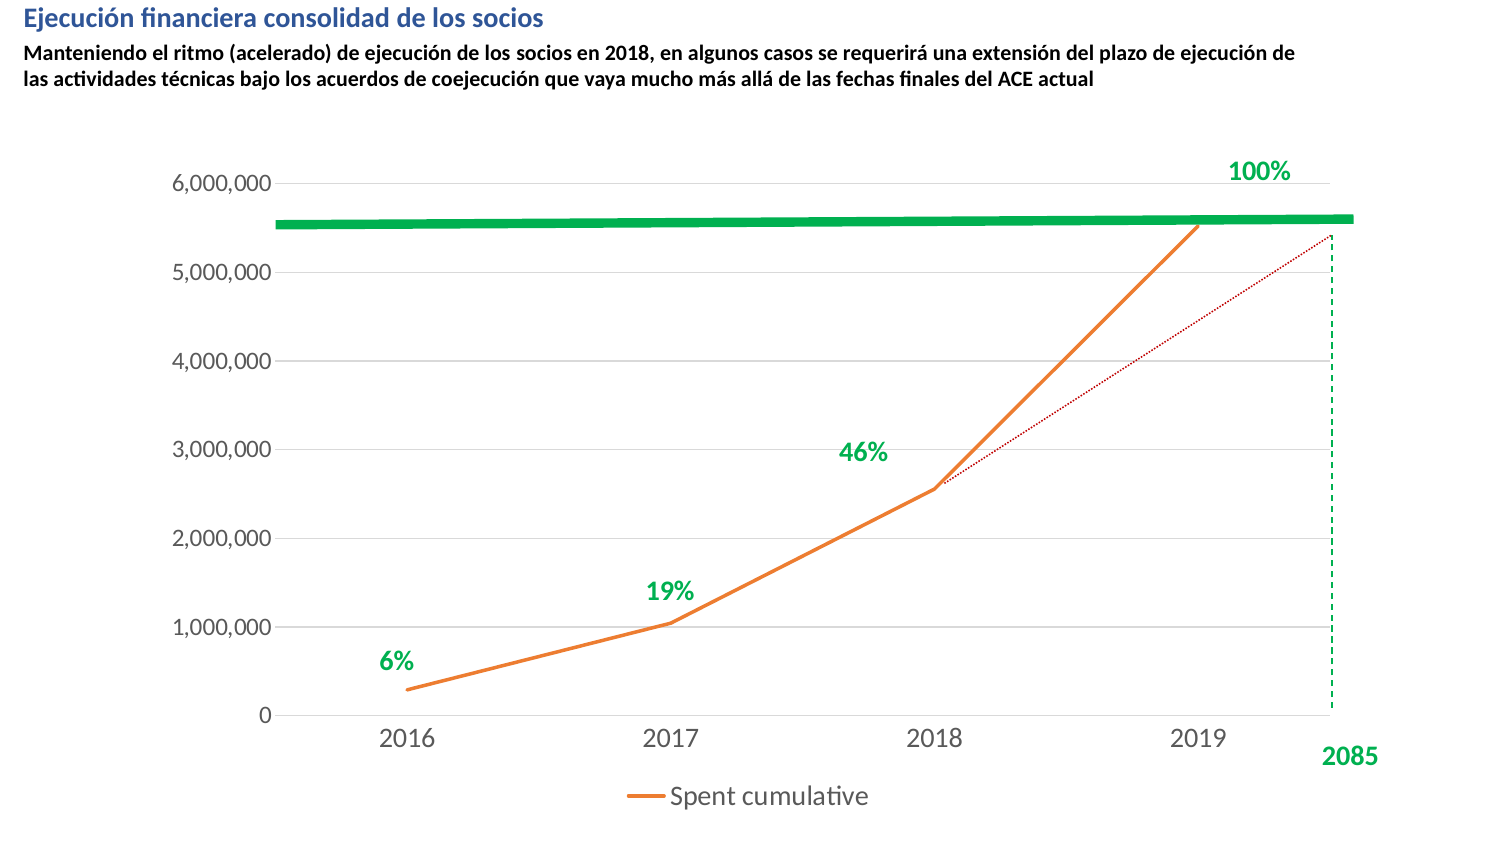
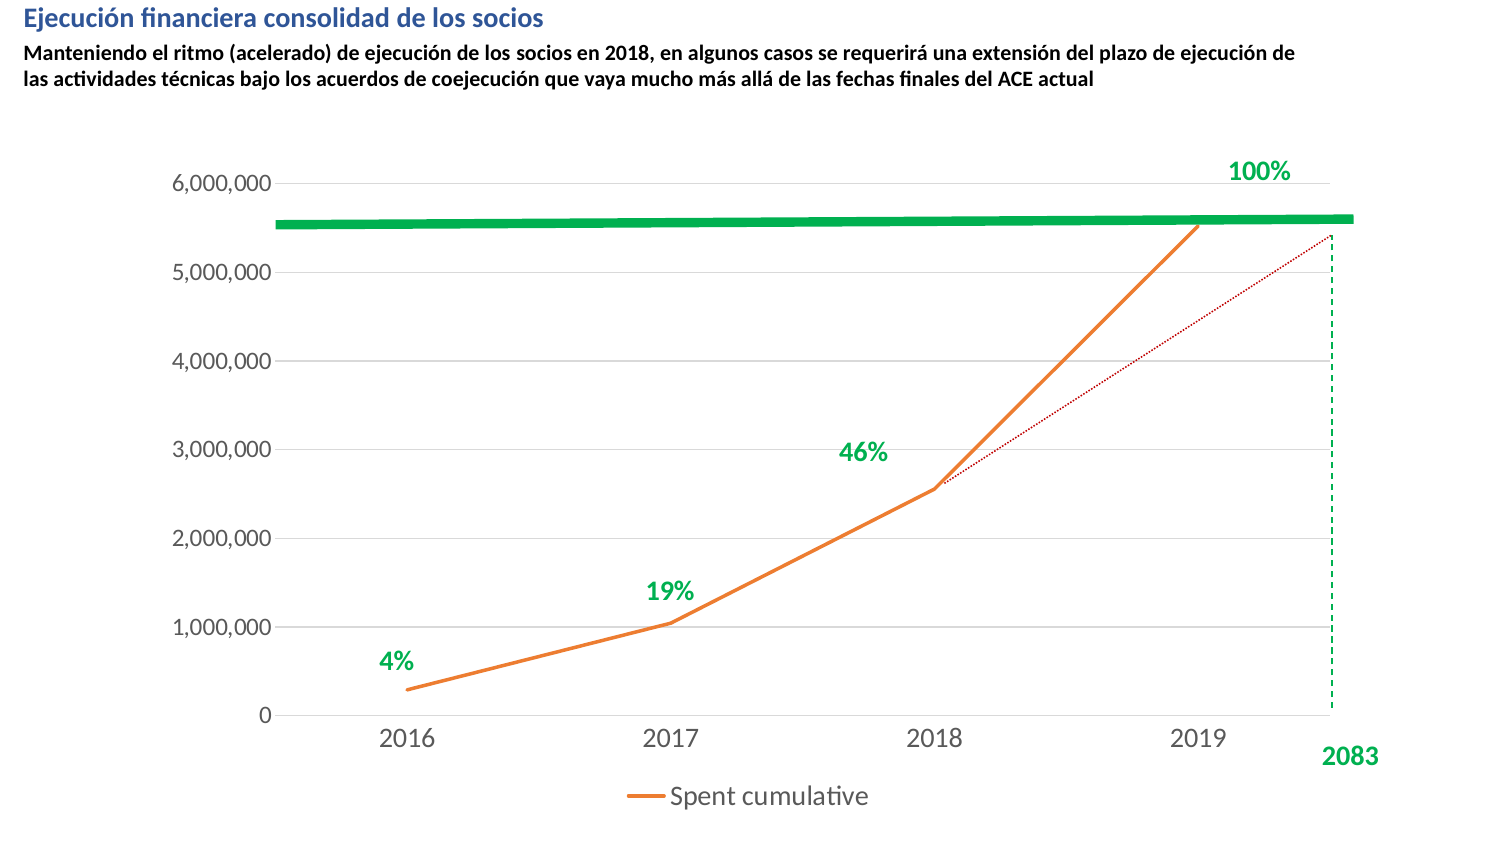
6%: 6% -> 4% (397, 661)
2085: 2085 -> 2083 (1350, 756)
